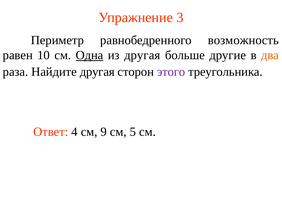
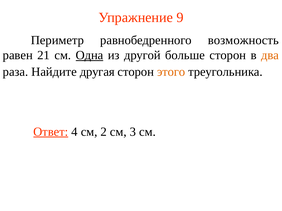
3: 3 -> 9 (180, 17)
10: 10 -> 21 (44, 55)
из другая: другая -> другой (142, 55)
больше другие: другие -> сторон (228, 55)
этого colour: purple -> orange (171, 72)
Ответ underline: none -> present (51, 132)
9: 9 -> 2 (104, 132)
5: 5 -> 3 (133, 132)
